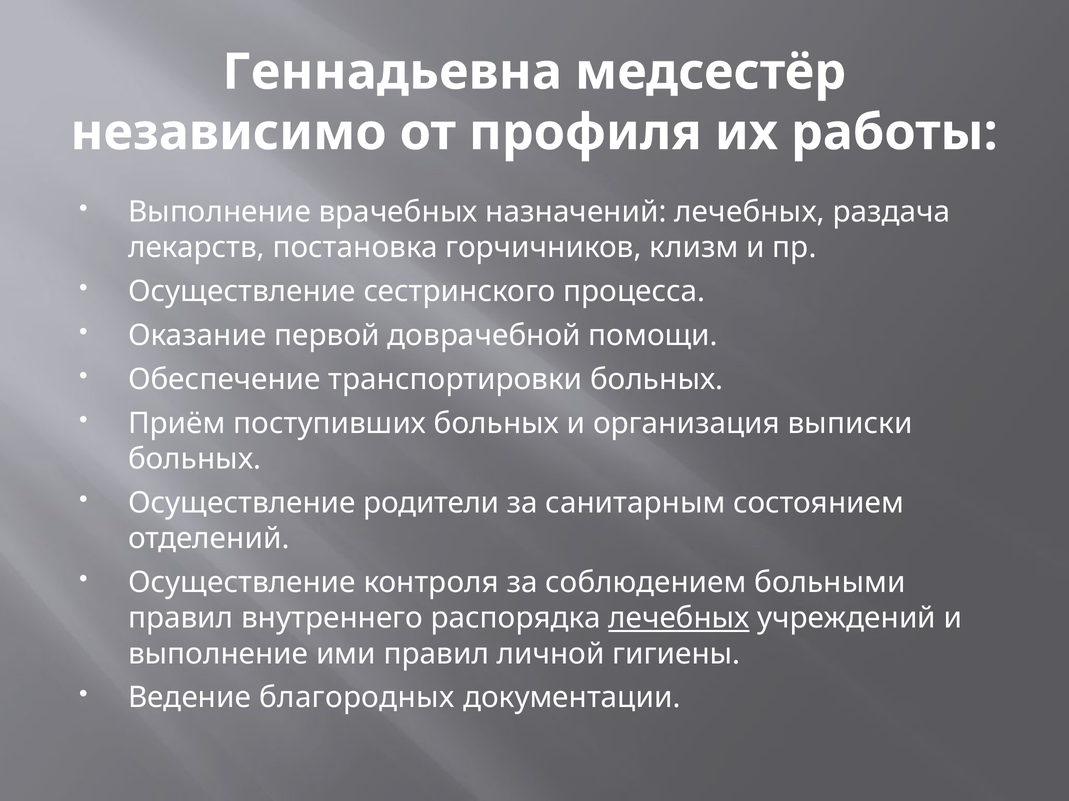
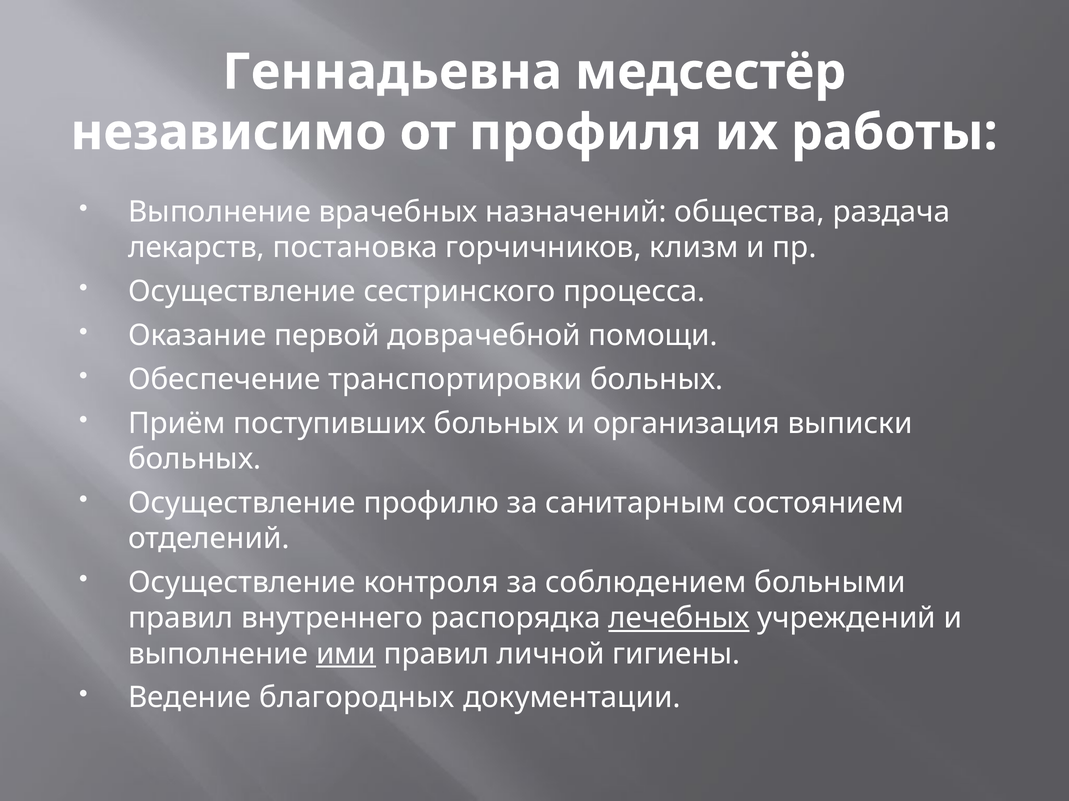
назначений лечебных: лечебных -> общества (750, 212)
родители: родители -> профилю (431, 503)
ими underline: none -> present (346, 654)
